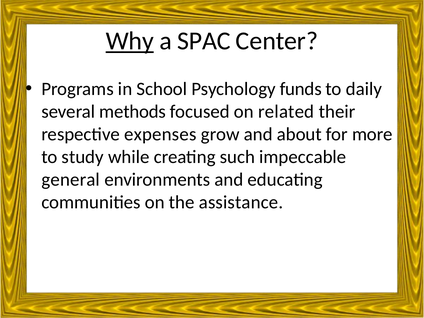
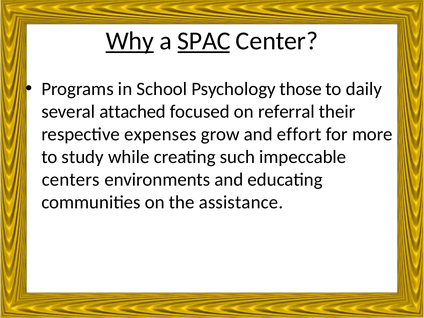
SPAC underline: none -> present (204, 41)
funds: funds -> those (301, 89)
methods: methods -> attached (133, 112)
related: related -> referral (286, 112)
about: about -> effort (299, 134)
general: general -> centers (71, 180)
